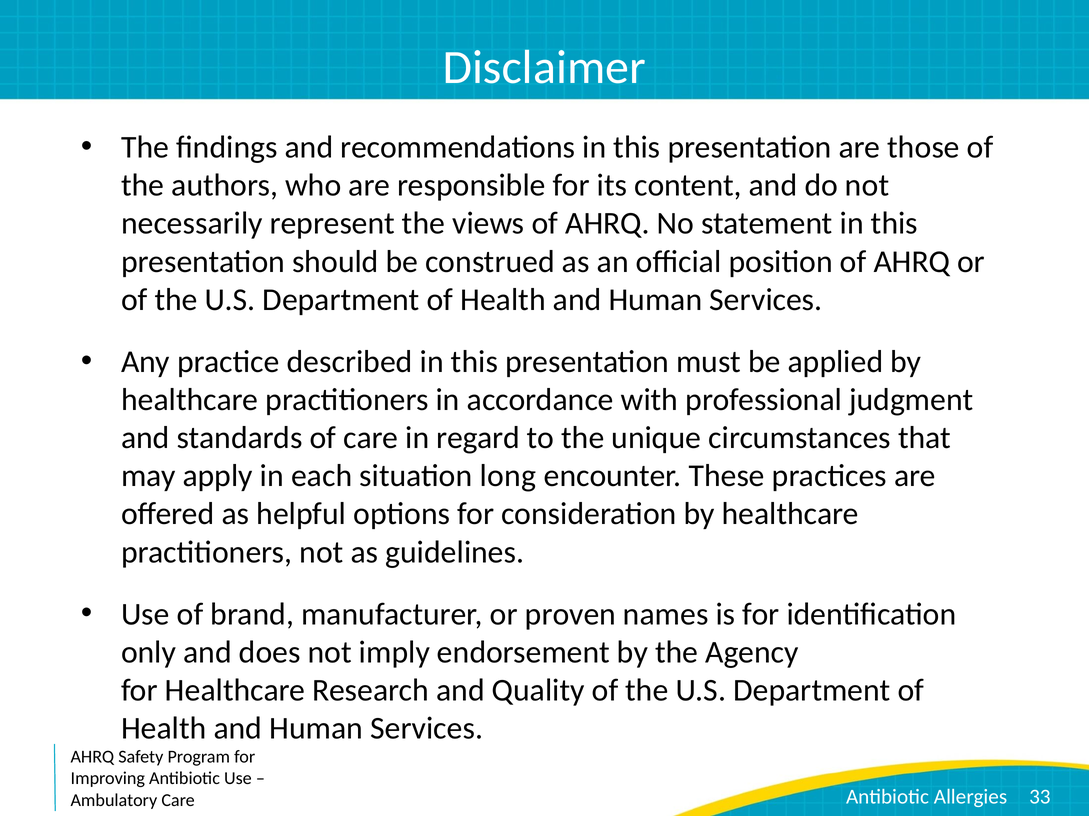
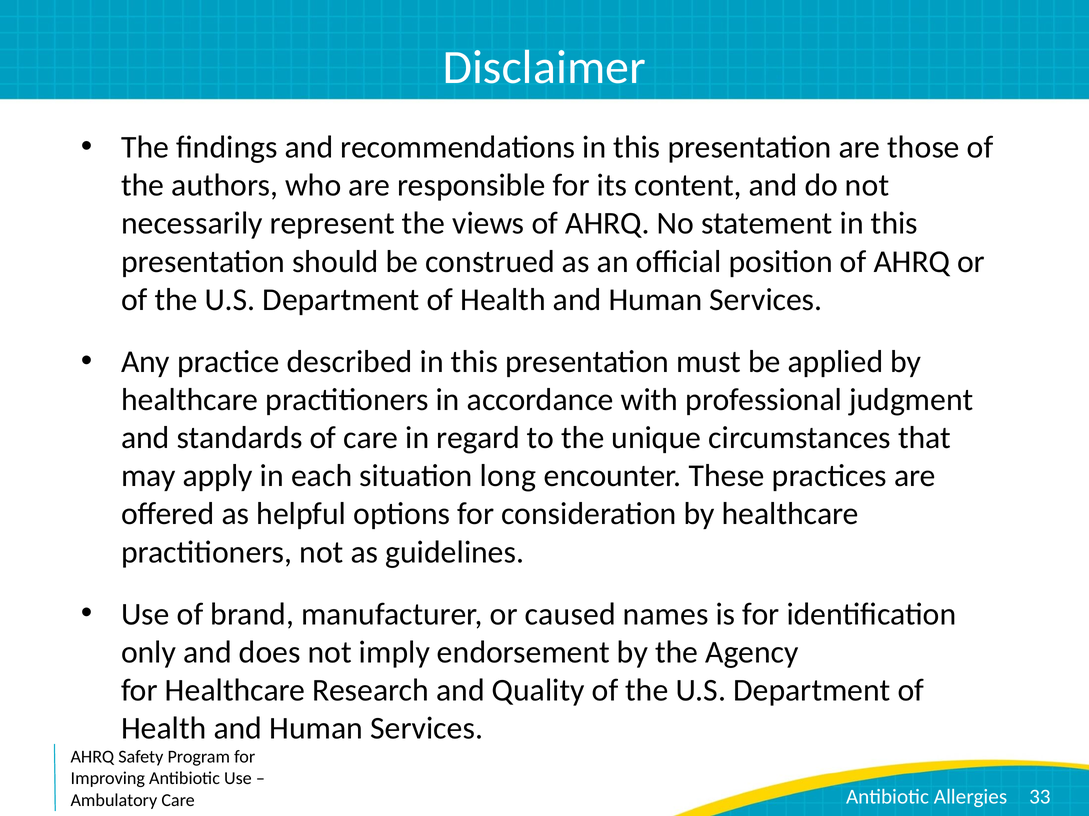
proven: proven -> caused (570, 615)
